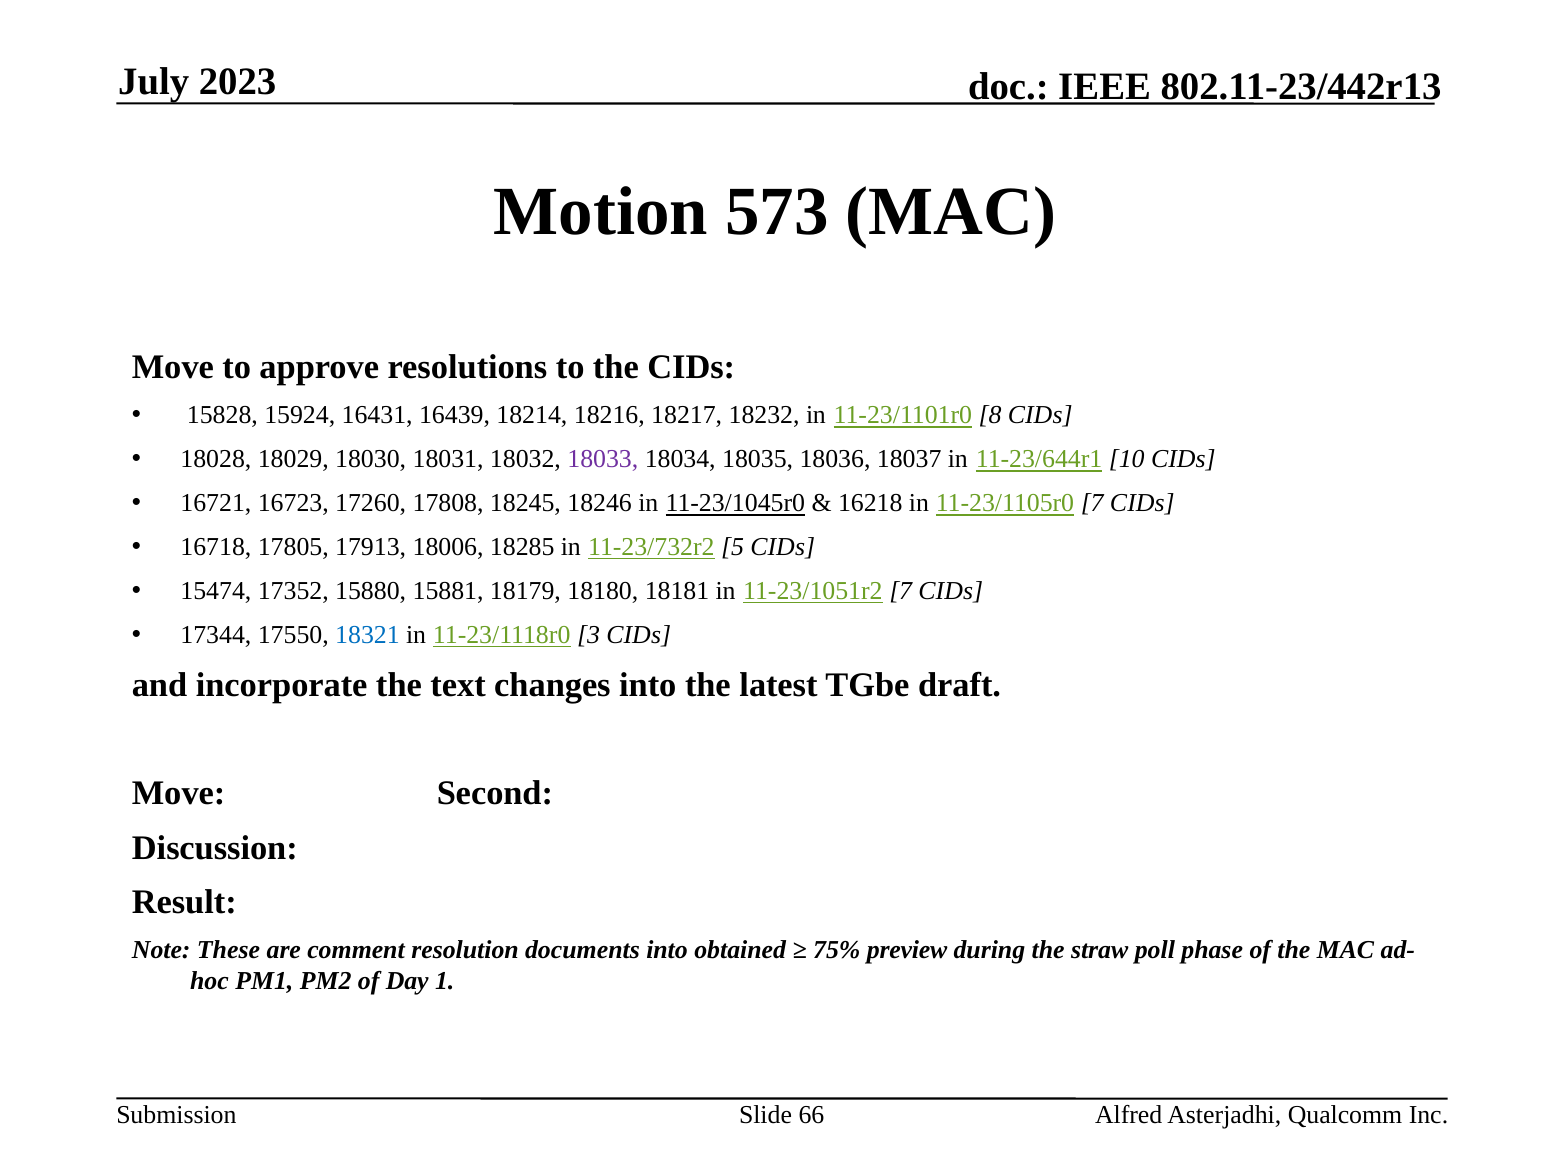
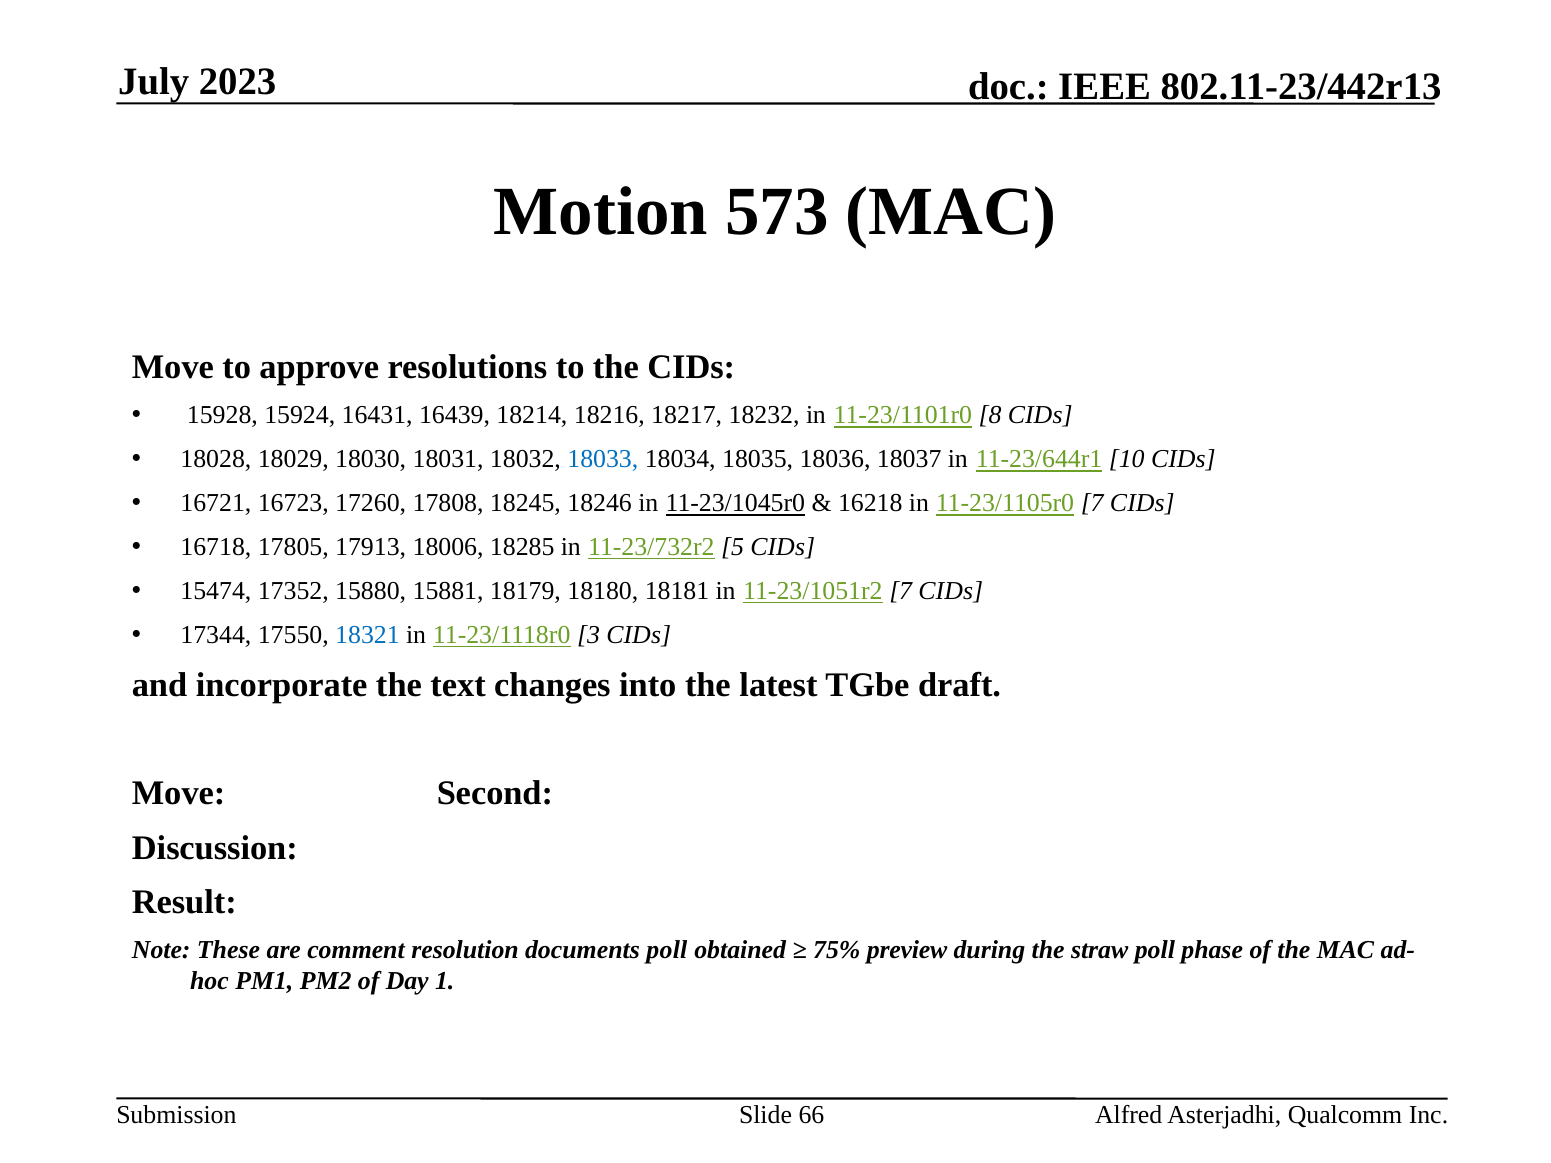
15828: 15828 -> 15928 (222, 415)
18033 colour: purple -> blue (603, 459)
documents into: into -> poll (667, 951)
